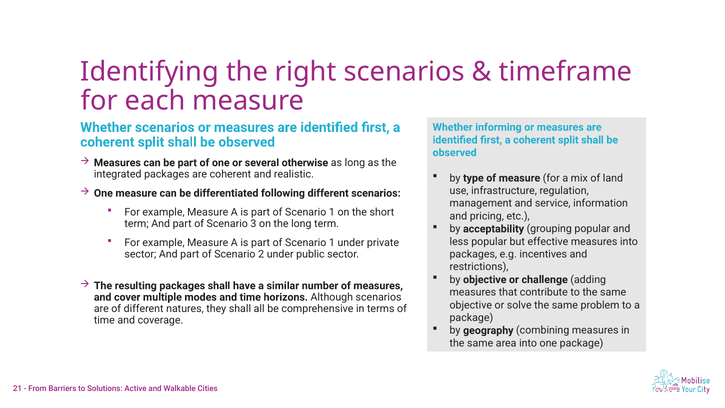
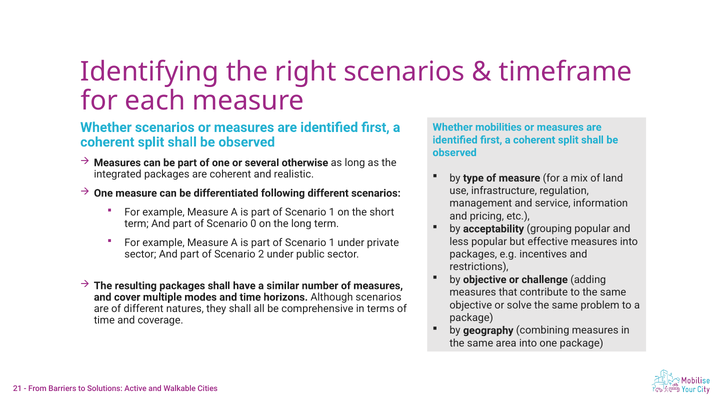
informing: informing -> mobilities (498, 127)
3: 3 -> 0 (253, 223)
